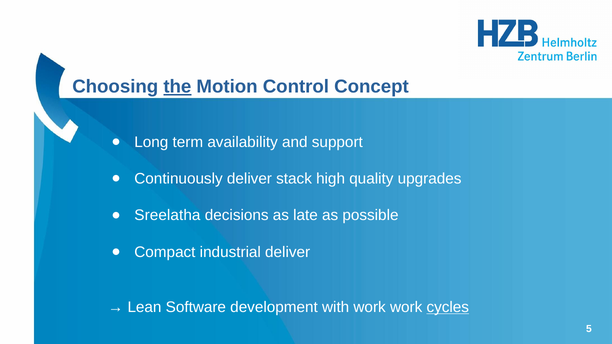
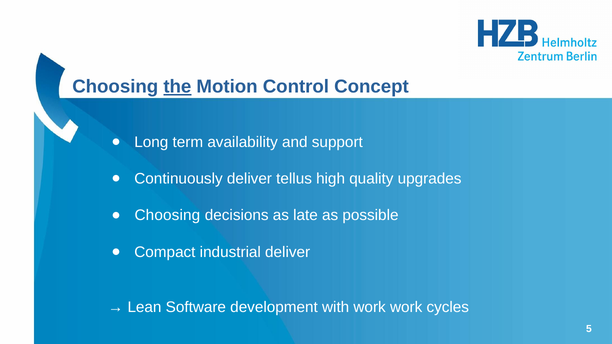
stack: stack -> tellus (294, 179)
Sreelatha: Sreelatha -> Choosing (167, 216)
cycles underline: present -> none (448, 307)
